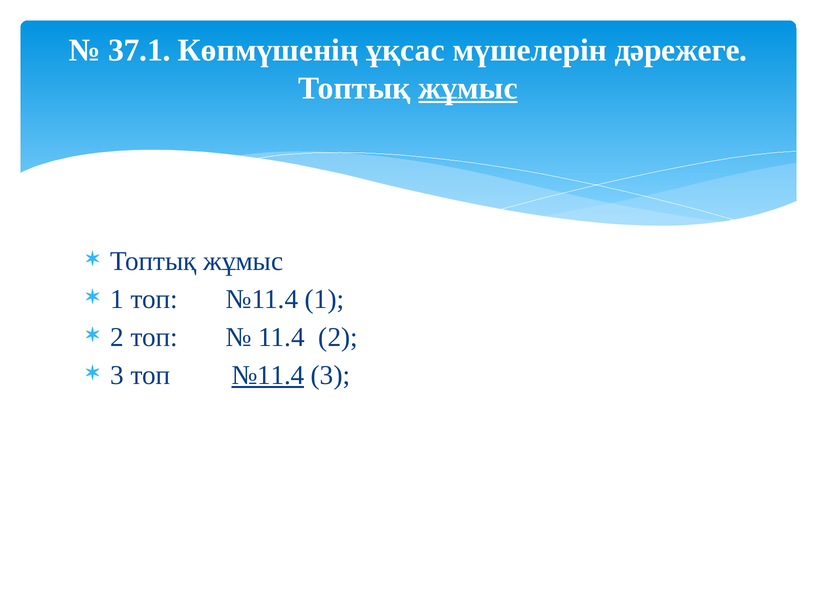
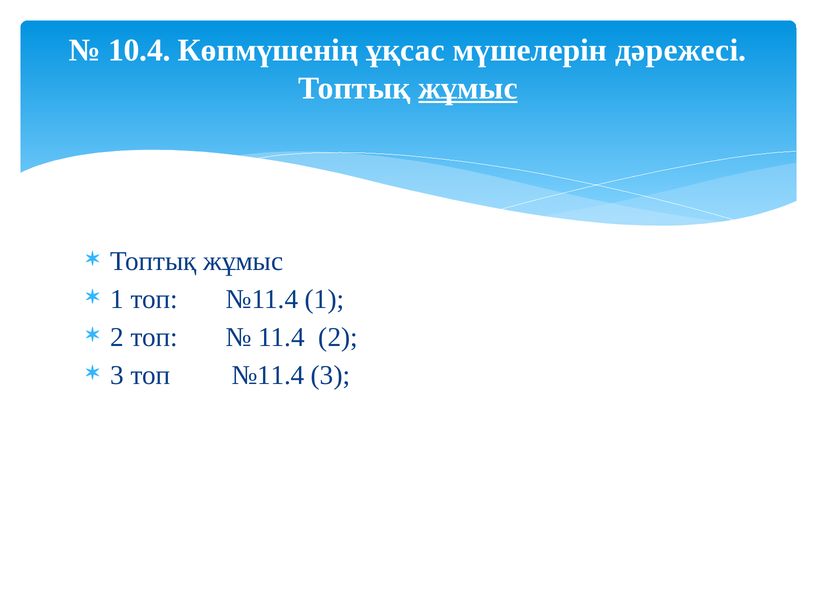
37.1: 37.1 -> 10.4 (139, 50)
дәрежеге: дәрежеге -> дәрежесі (681, 50)
№11.4 underline: present -> none (268, 375)
